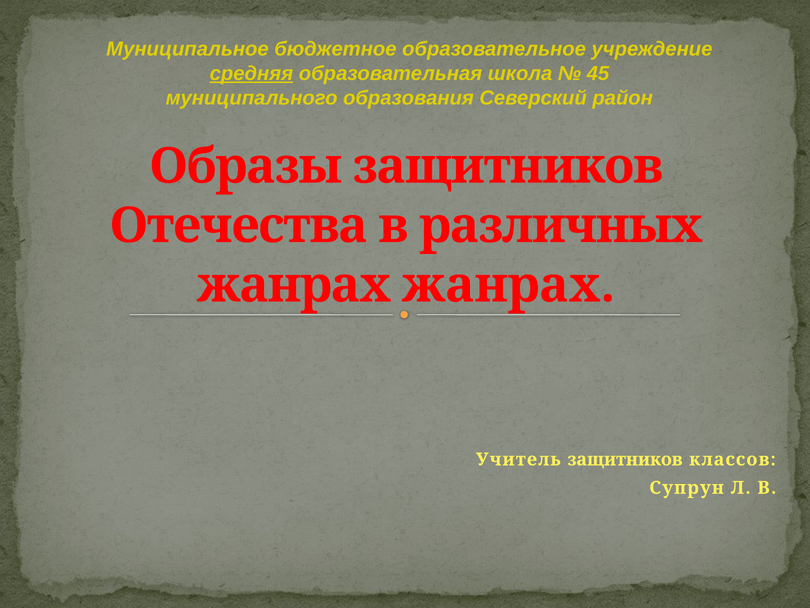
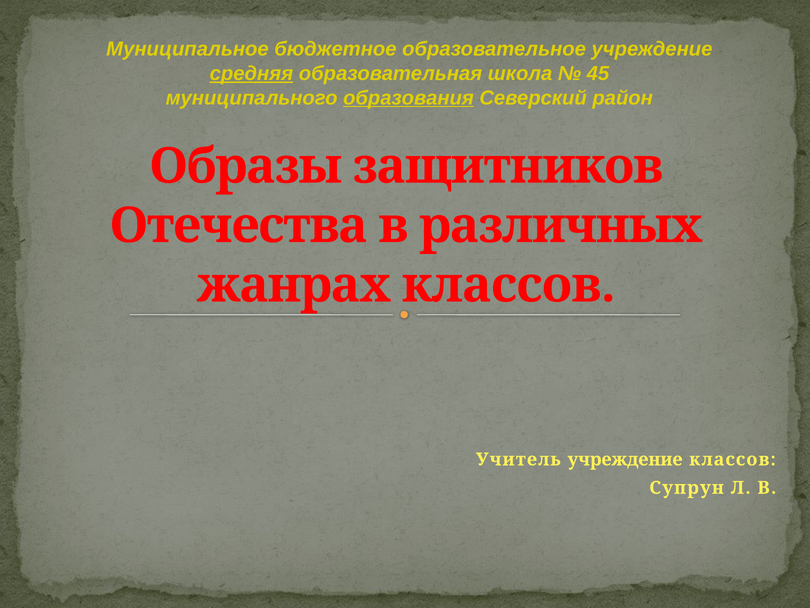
образования underline: none -> present (409, 98)
жанрах жанрах: жанрах -> классов (509, 285)
Учитель защитников: защитников -> учреждение (625, 459)
